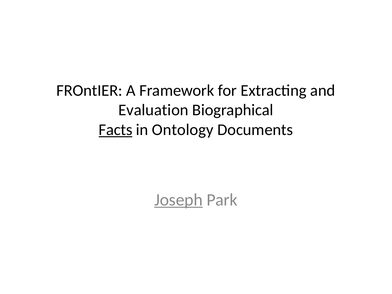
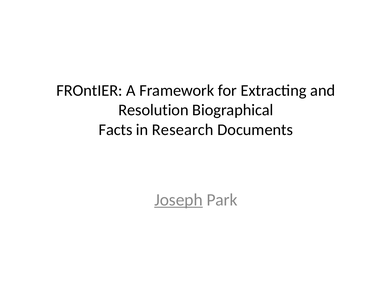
Evaluation: Evaluation -> Resolution (153, 110)
Facts underline: present -> none (116, 130)
Ontology: Ontology -> Research (183, 130)
